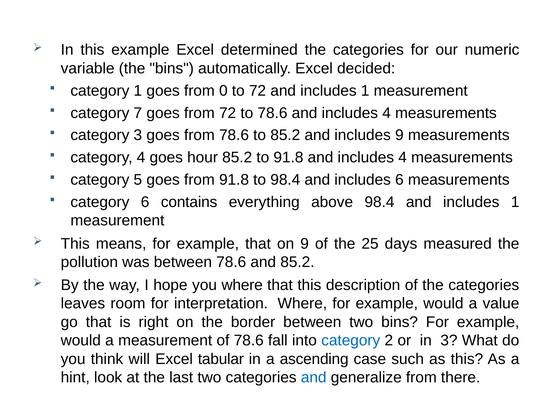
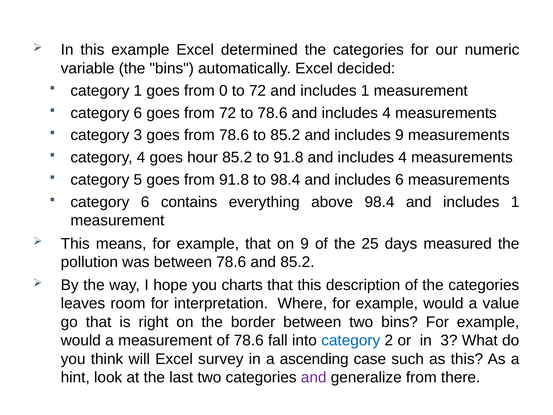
7: 7 -> 6 (138, 113)
you where: where -> charts (242, 285)
tabular: tabular -> survey (221, 359)
and colour: blue -> purple (314, 377)
